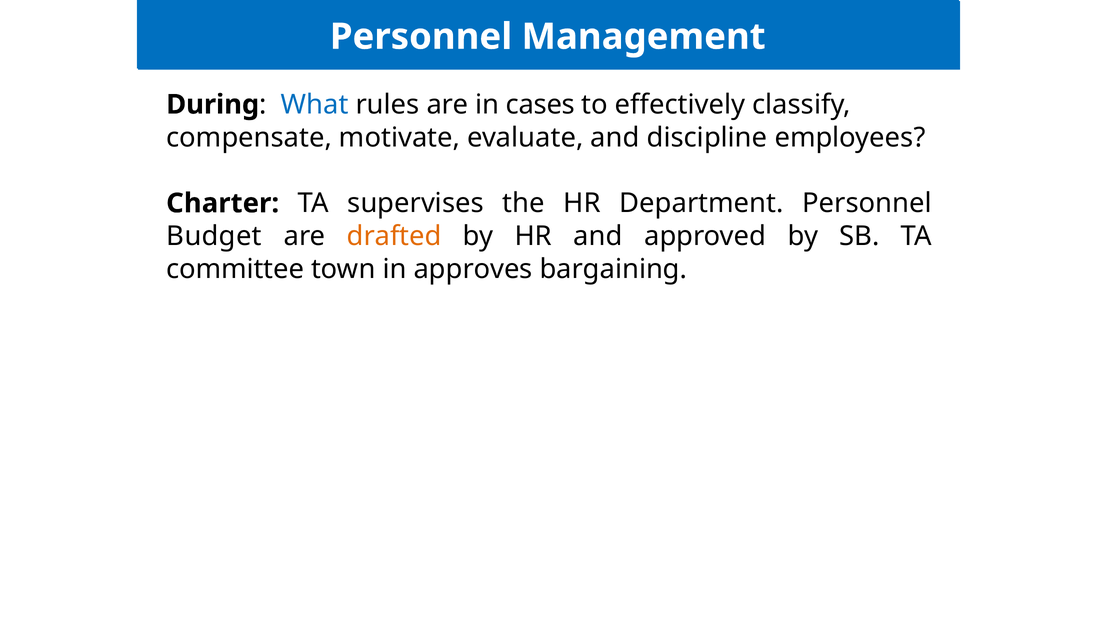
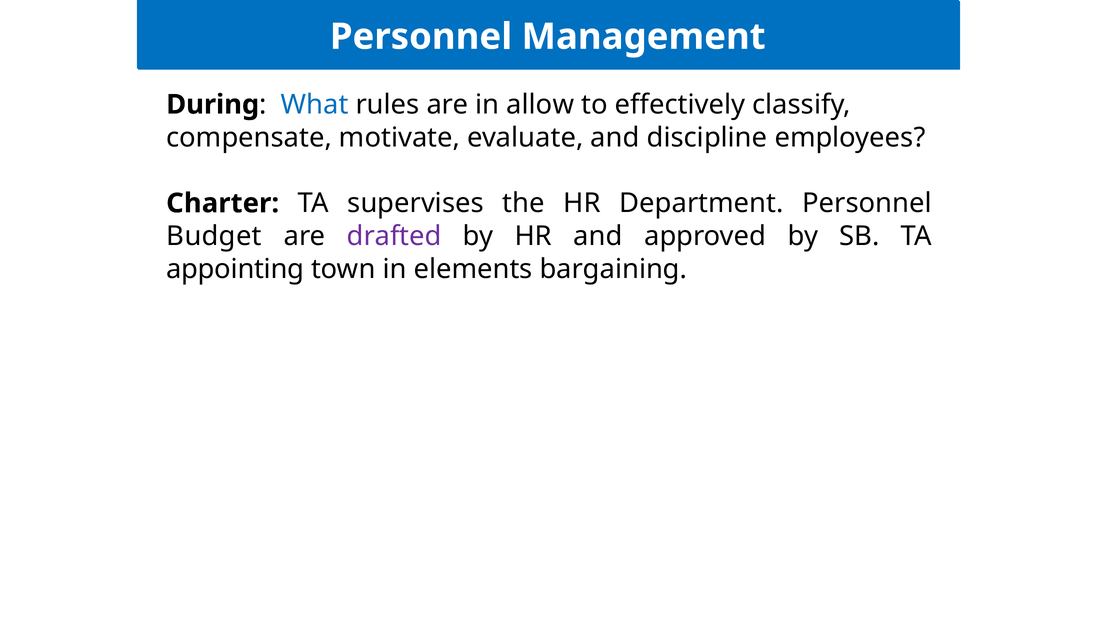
cases: cases -> allow (540, 104)
drafted colour: orange -> purple (394, 236)
committee: committee -> appointing (235, 269)
approves: approves -> elements (473, 269)
